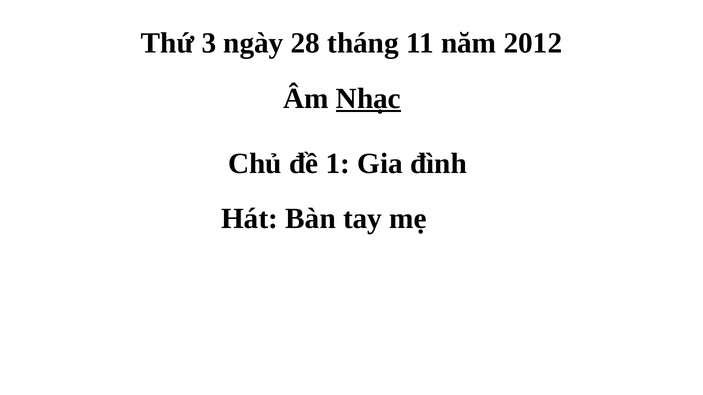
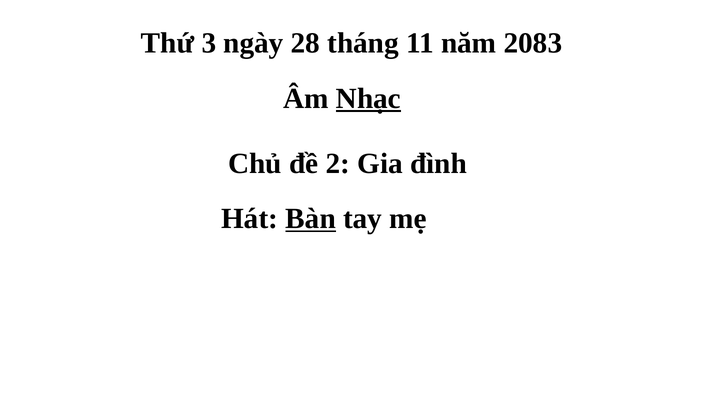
2012: 2012 -> 2083 (533, 43)
1: 1 -> 2 (338, 164)
Bàn underline: none -> present (311, 219)
